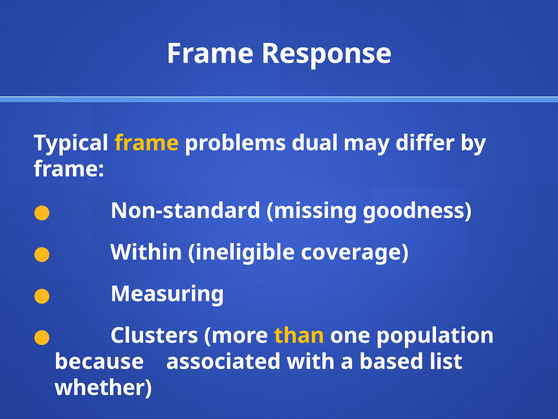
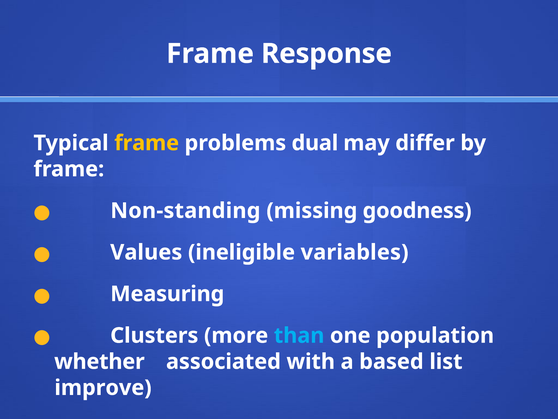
Non‐standard: Non‐standard -> Non‐standing (185, 211)
Within: Within -> Values (146, 252)
coverage: coverage -> variables (355, 252)
than colour: yellow -> light blue (299, 335)
because: because -> whether (99, 361)
whether: whether -> improve (103, 387)
